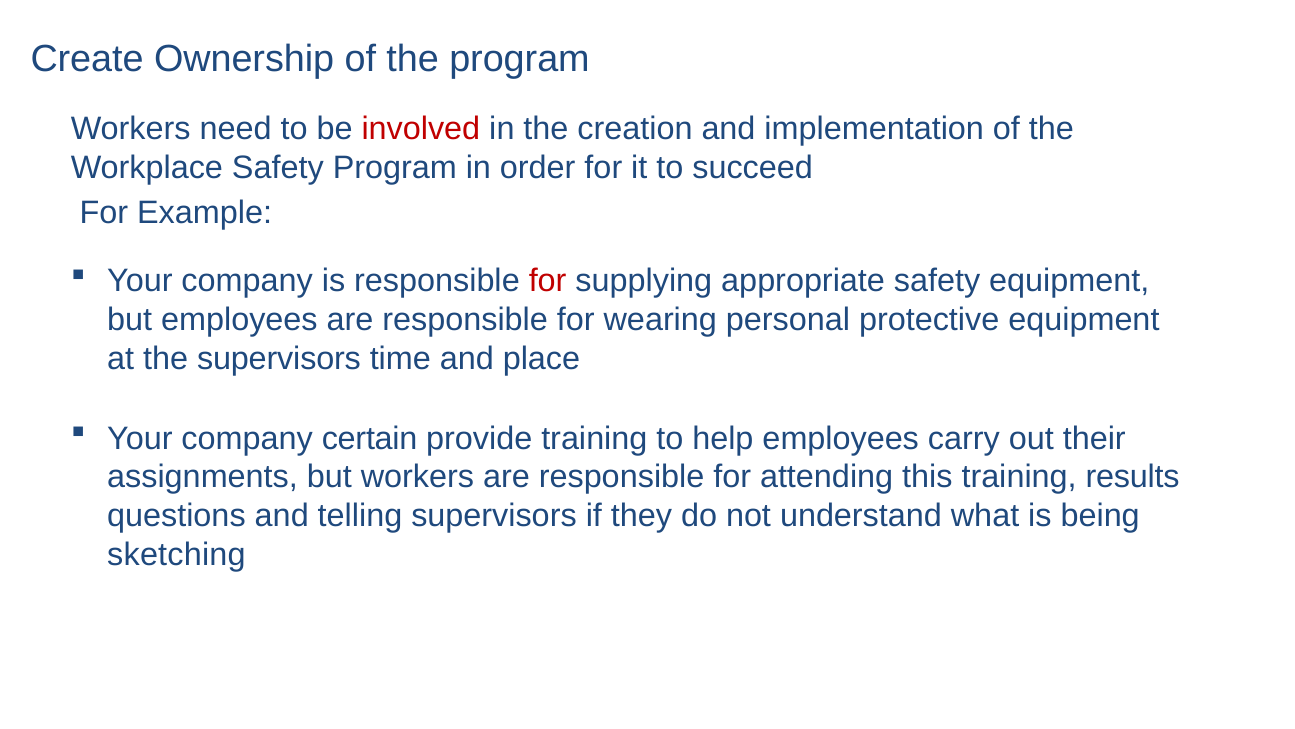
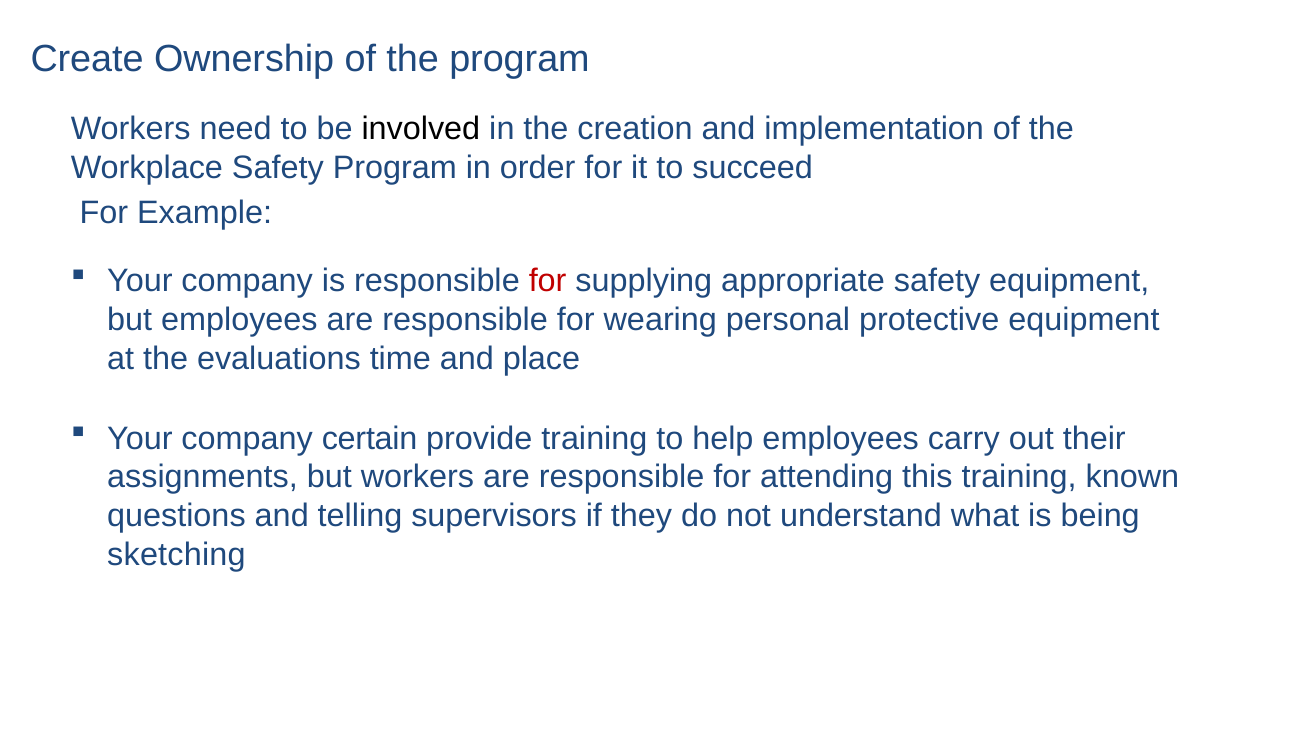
involved colour: red -> black (421, 129)
the supervisors: supervisors -> evaluations (279, 359)
results: results -> known (1132, 477)
